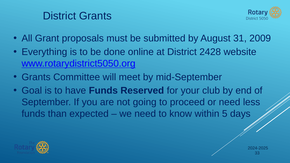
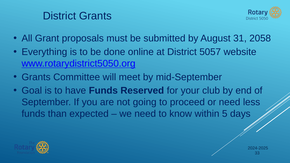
2009: 2009 -> 2058 (260, 38)
2428: 2428 -> 5057 (210, 52)
